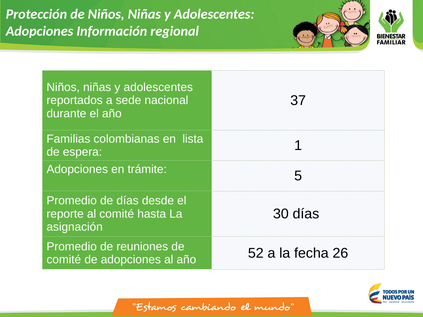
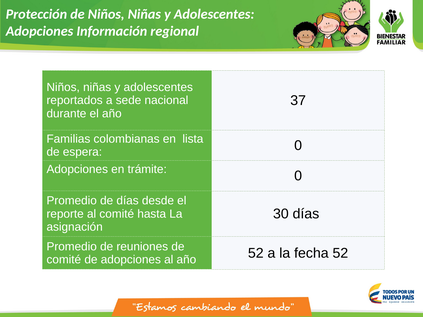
espera 1: 1 -> 0 (298, 146)
trámite 5: 5 -> 0 (298, 176)
fecha 26: 26 -> 52 (340, 253)
